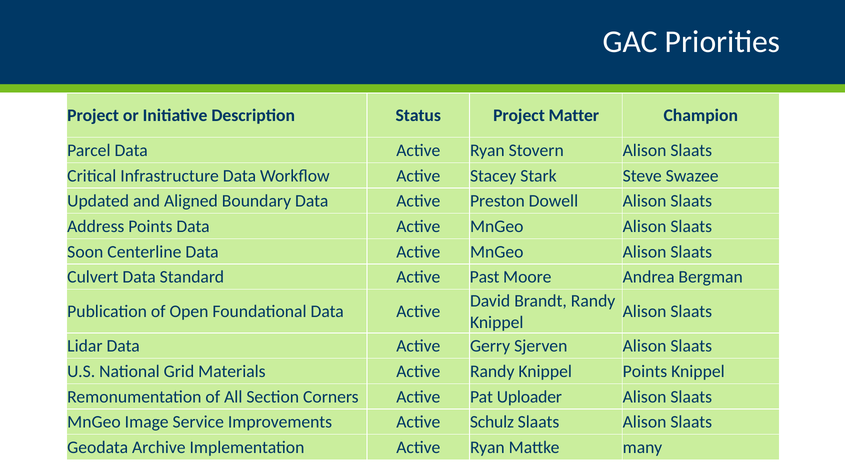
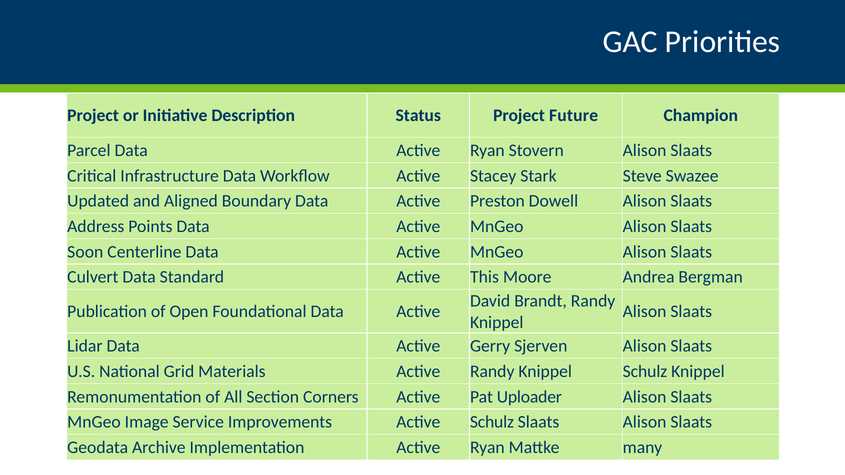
Matter: Matter -> Future (574, 116)
Past: Past -> This (484, 277)
Knippel Points: Points -> Schulz (645, 372)
